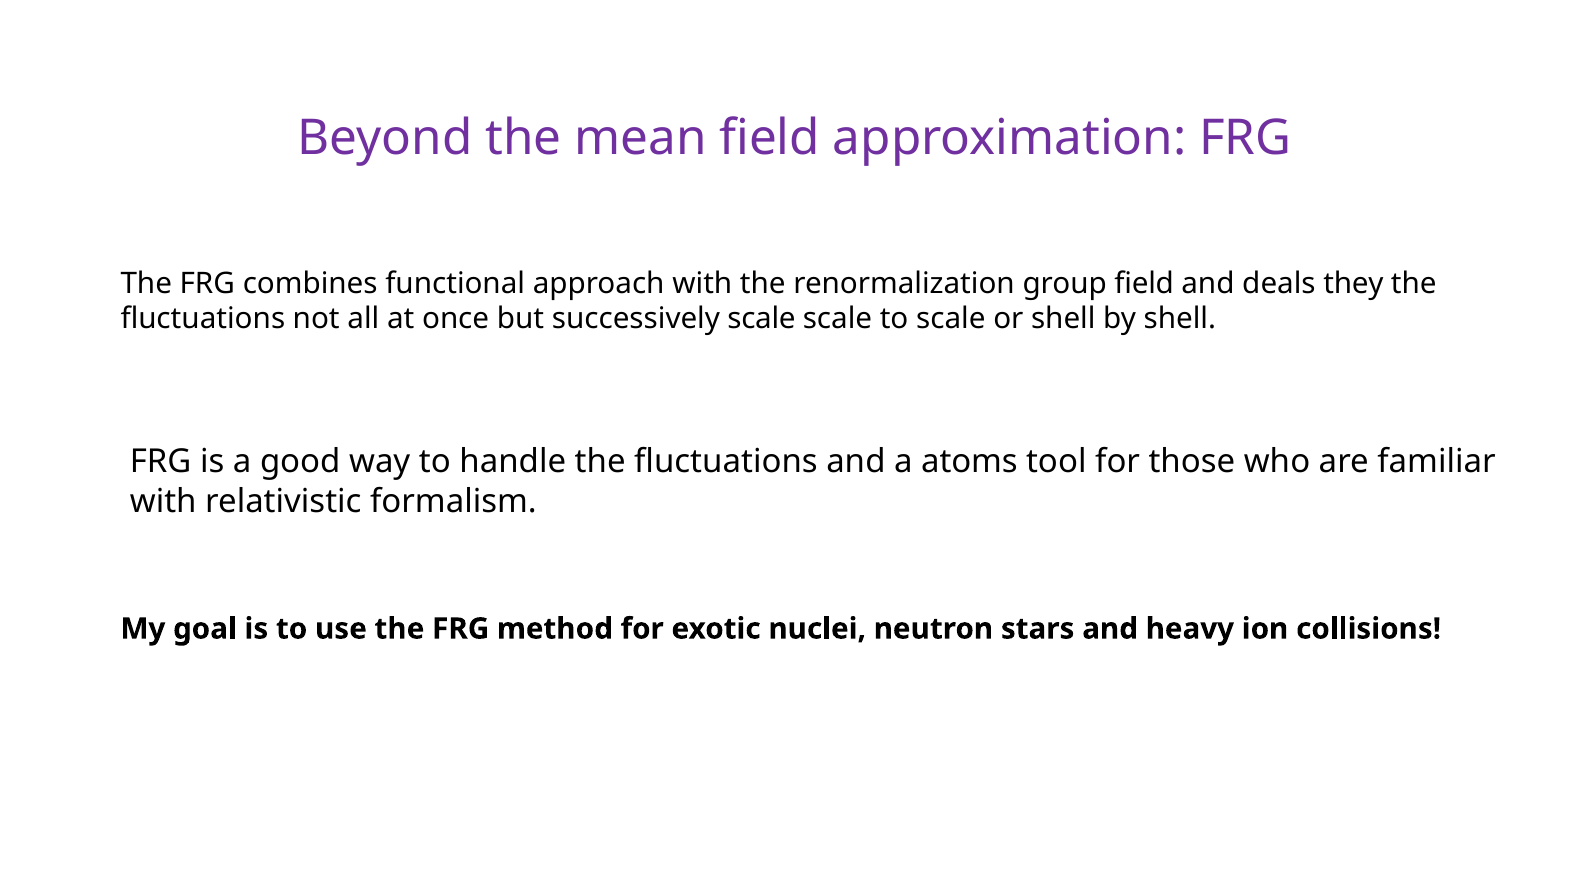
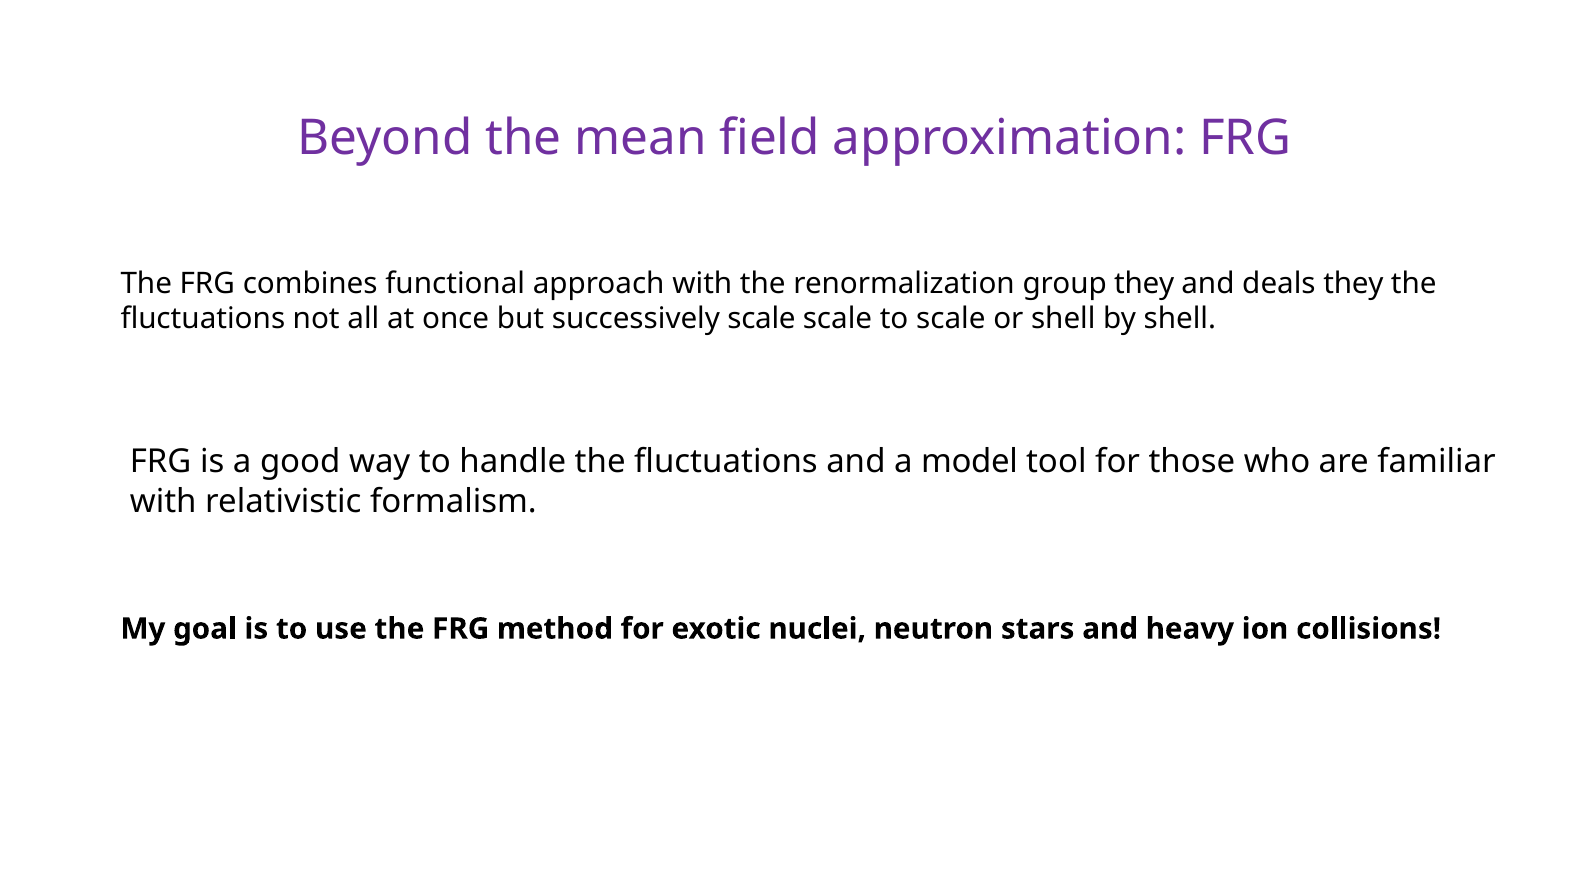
group field: field -> they (1144, 284)
atoms: atoms -> model (970, 462)
